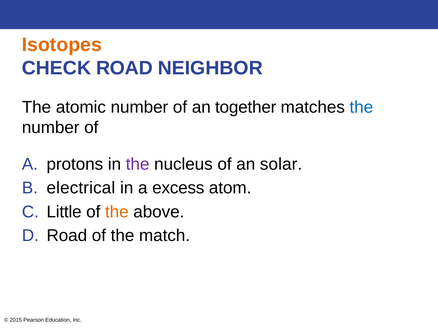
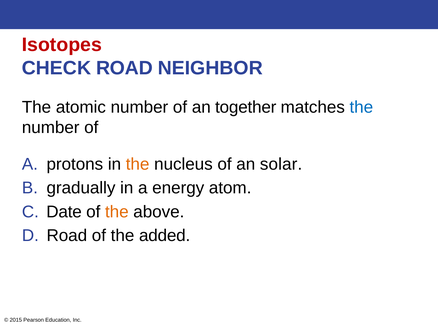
Isotopes colour: orange -> red (62, 45)
the colour: purple -> orange (138, 164)
electrical: electrical -> gradually (81, 188)
excess: excess -> energy (178, 188)
Little: Little -> Date (64, 212)
match: match -> added (165, 236)
